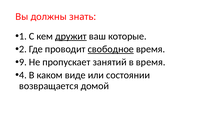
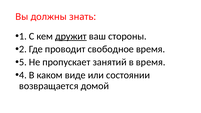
которые: которые -> стороны (127, 36)
свободное underline: present -> none (111, 49)
9: 9 -> 5 (23, 62)
